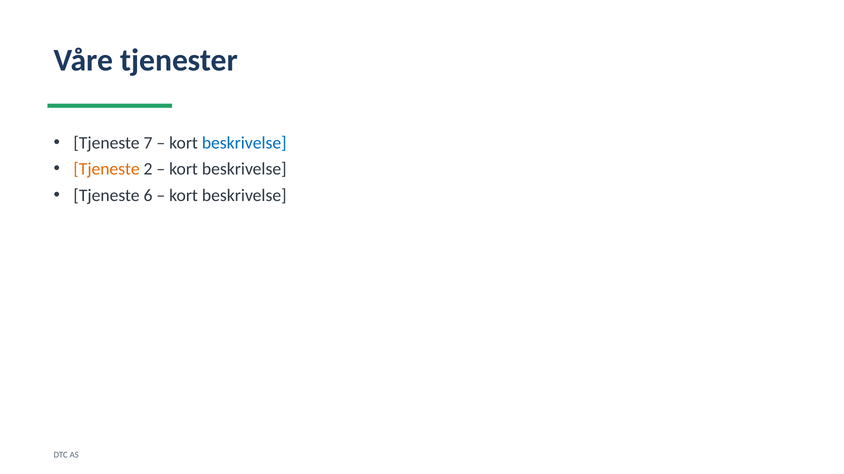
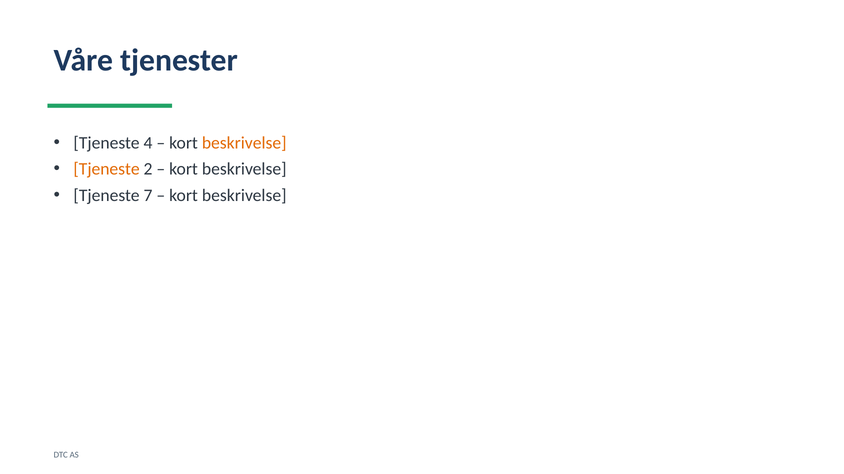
7: 7 -> 4 (148, 143)
beskrivelse colour: blue -> orange (244, 143)
6: 6 -> 7 (148, 196)
